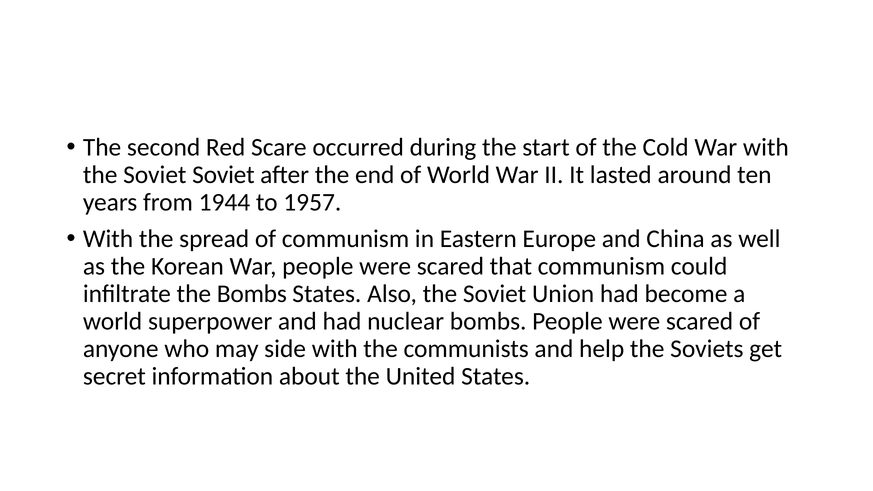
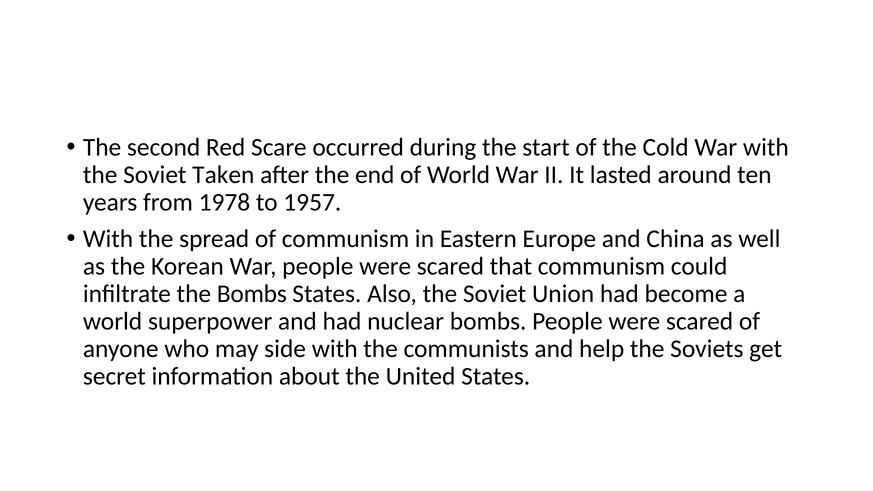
Soviet Soviet: Soviet -> Taken (223, 175)
1944: 1944 -> 1978 (224, 202)
